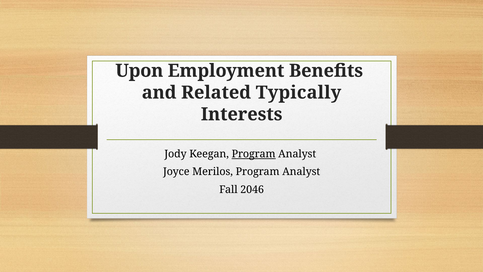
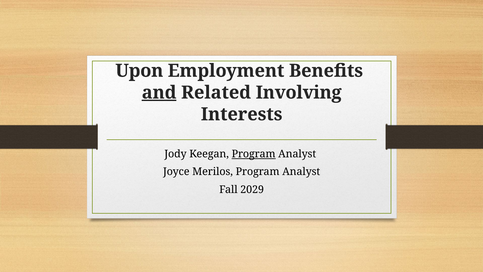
and underline: none -> present (159, 92)
Typically: Typically -> Involving (299, 92)
2046: 2046 -> 2029 (252, 189)
